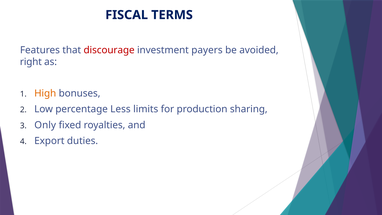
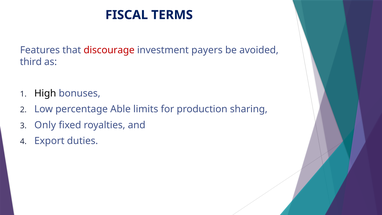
right: right -> third (31, 62)
High colour: orange -> black (45, 93)
Less: Less -> Able (120, 109)
